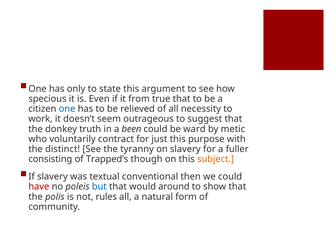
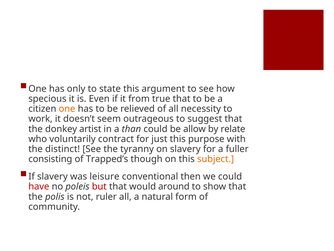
one colour: blue -> orange (67, 109)
truth: truth -> artist (90, 129)
been: been -> than (131, 129)
ward: ward -> allow (195, 129)
metic: metic -> relate (233, 129)
textual: textual -> leisure (104, 176)
but colour: blue -> red (99, 186)
rules: rules -> ruler (106, 196)
